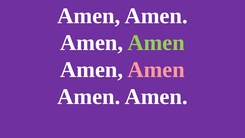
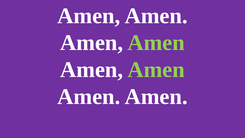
Amen colour: pink -> light green (156, 70)
